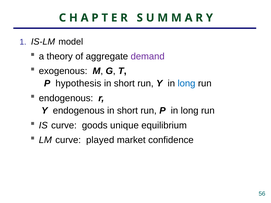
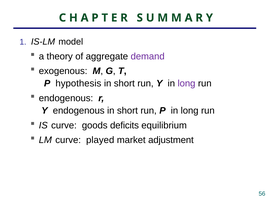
long colour: blue -> purple (186, 84)
unique: unique -> deficits (125, 126)
confidence: confidence -> adjustment (171, 140)
